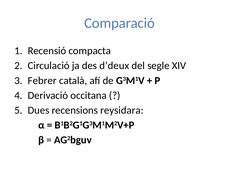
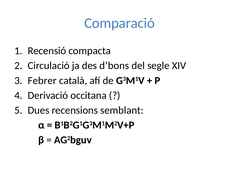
d’deux: d’deux -> d’bons (114, 66)
reysidara: reysidara -> semblant (122, 110)
